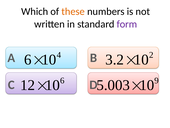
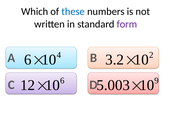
these colour: orange -> blue (73, 11)
